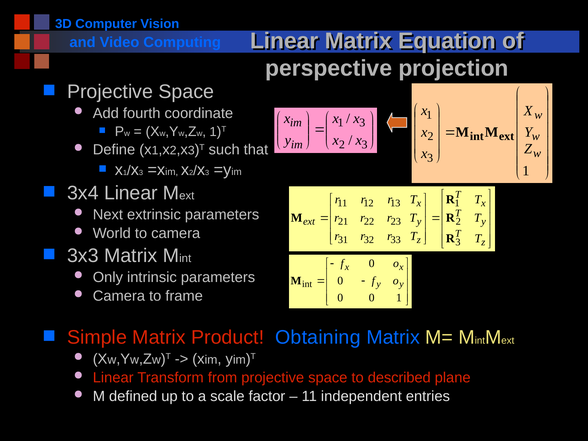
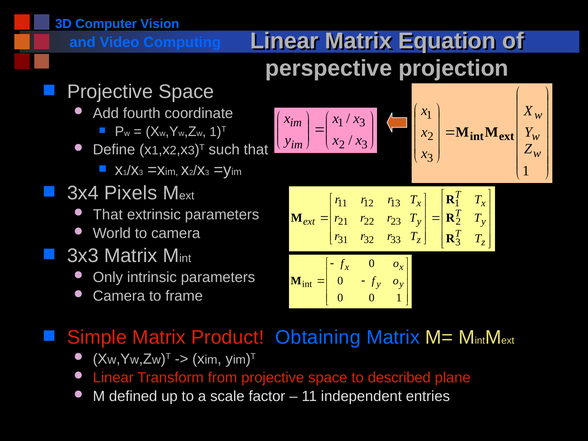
3x4 Linear: Linear -> Pixels (131, 193)
Next: Next -> That (108, 215)
